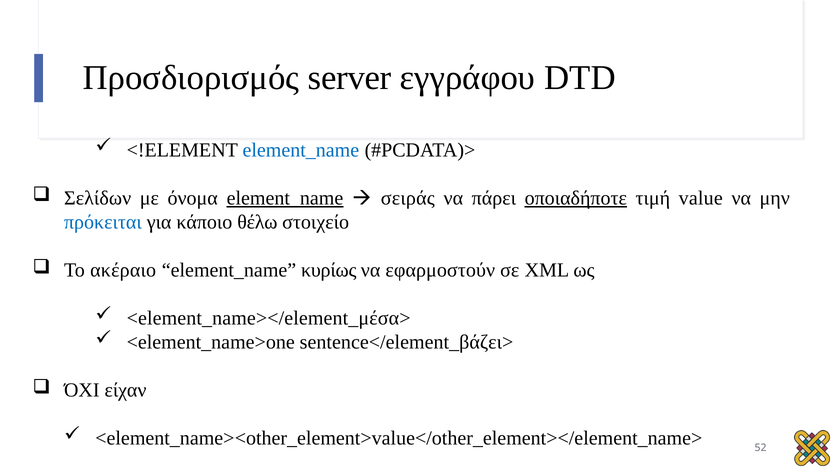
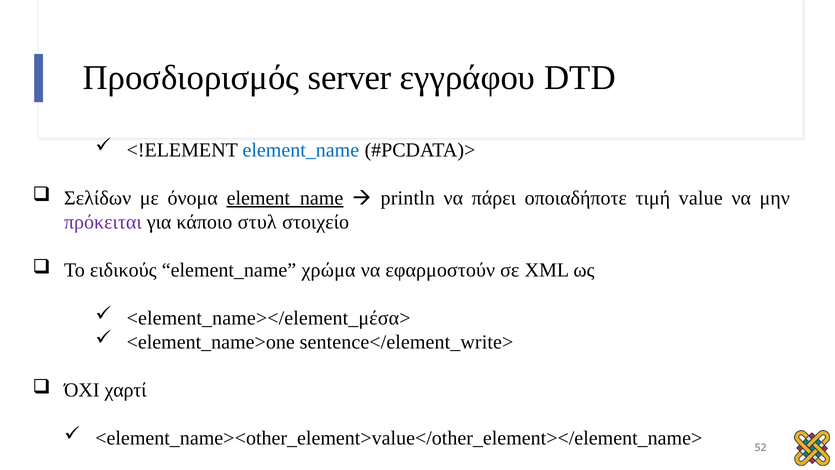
σειράς: σειράς -> println (408, 198)
οποιαδήποτε underline: present -> none (576, 198)
πρόκειται colour: blue -> purple (103, 222)
θέλω: θέλω -> στυλ (257, 222)
ακέραιο: ακέραιο -> ειδικούς (123, 270)
κυρίως: κυρίως -> χρώμα (329, 270)
sentence</element_βάζει>: sentence</element_βάζει> -> sentence</element_write> (407, 342)
είχαν: είχαν -> χαρτί (126, 390)
